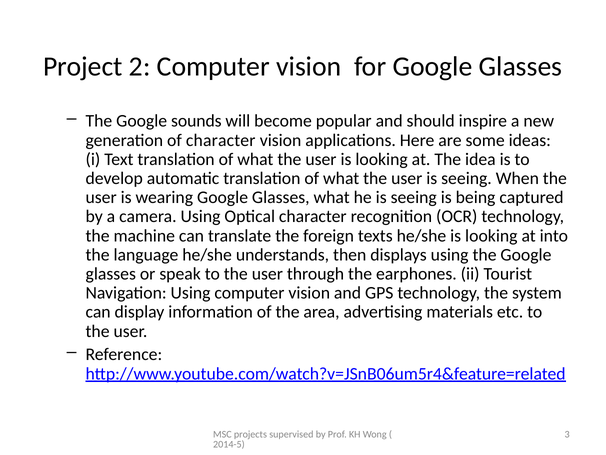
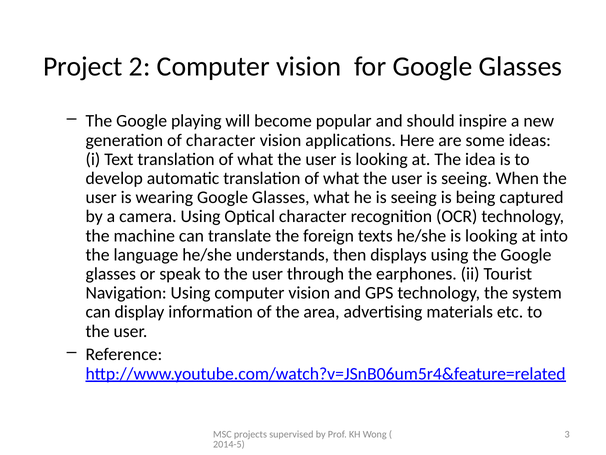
sounds: sounds -> playing (196, 121)
